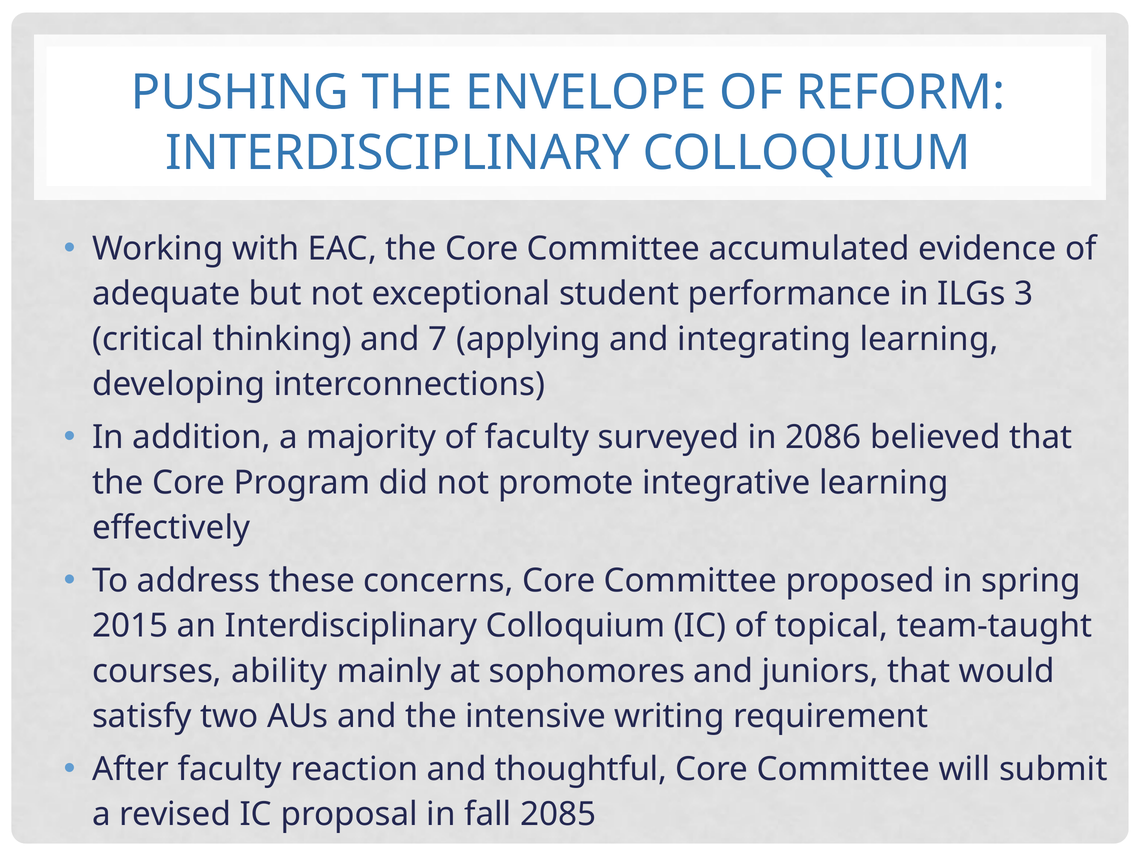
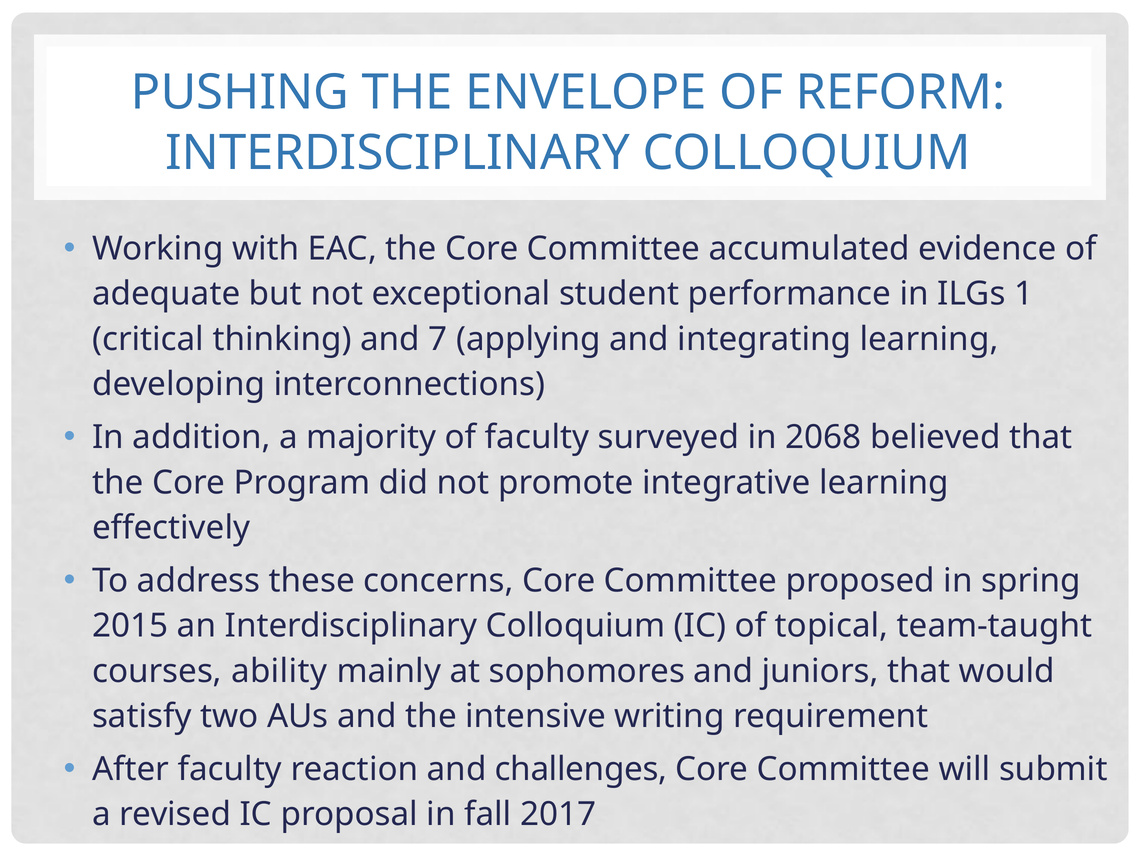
3: 3 -> 1 (1024, 294)
2086: 2086 -> 2068 (823, 437)
thoughtful: thoughtful -> challenges (581, 769)
2085: 2085 -> 2017 (558, 814)
